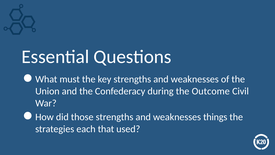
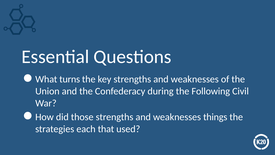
must: must -> turns (70, 79)
Outcome: Outcome -> Following (211, 91)
